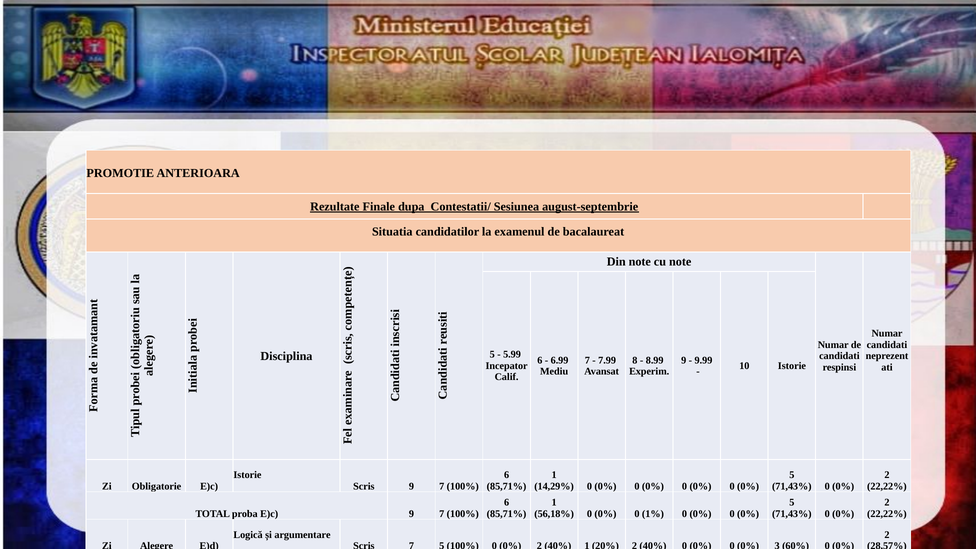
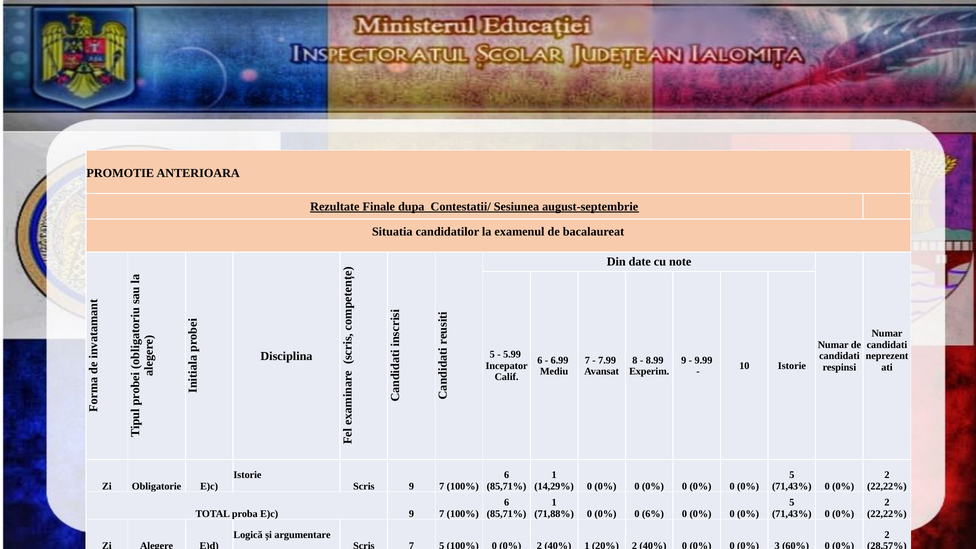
Din note: note -> date (640, 262)
56,18%: 56,18% -> 71,88% (554, 514)
1%: 1% -> 6% (653, 514)
